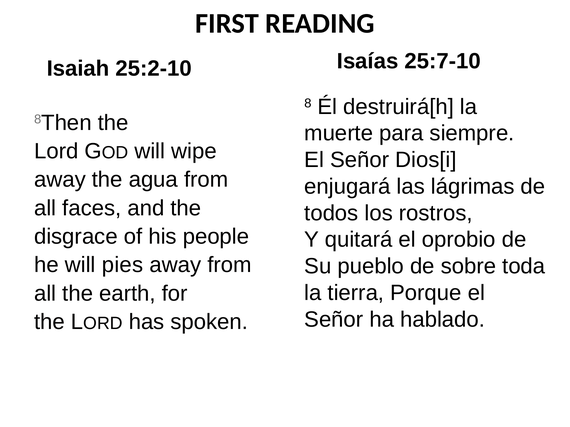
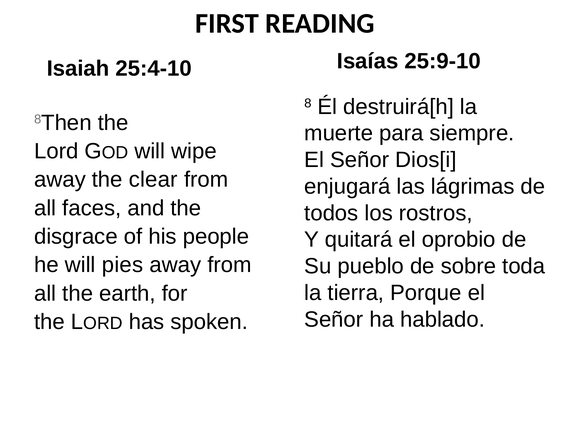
25:7-10: 25:7-10 -> 25:9-10 (443, 61)
25:2-10: 25:2-10 -> 25:4-10 (154, 69)
agua: agua -> clear (153, 180)
